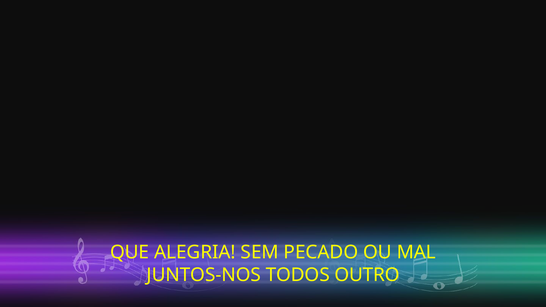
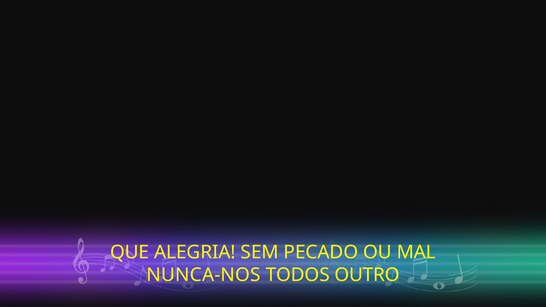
JUNTOS-NOS: JUNTOS-NOS -> NUNCA-NOS (204, 275)
